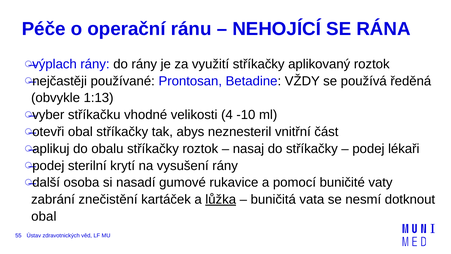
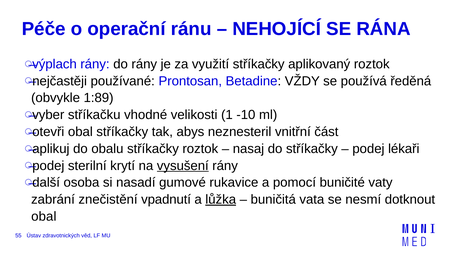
1:13: 1:13 -> 1:89 (99, 98)
4: 4 -> 1 (227, 115)
vysušení underline: none -> present (183, 165)
kartáček: kartáček -> vpadnutí (166, 199)
